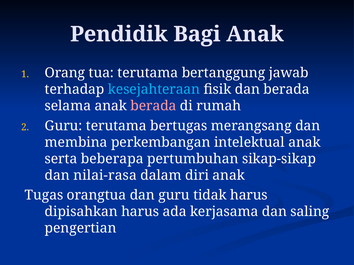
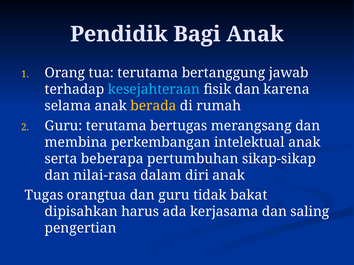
dan berada: berada -> karena (287, 90)
berada colour: pink -> yellow (153, 106)
tidak harus: harus -> bakat (249, 196)
